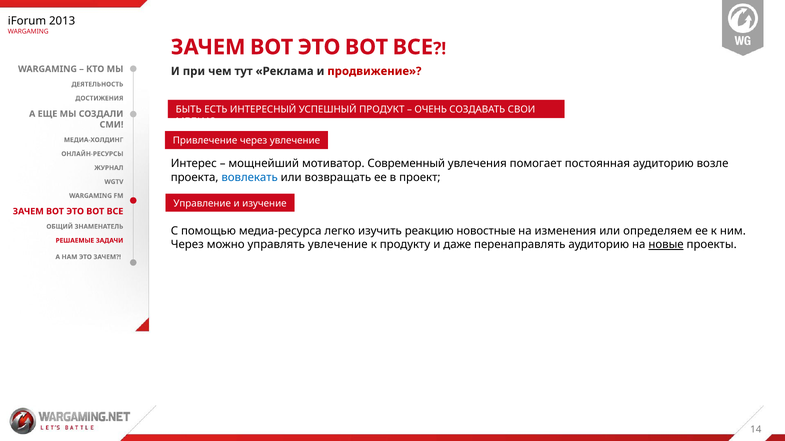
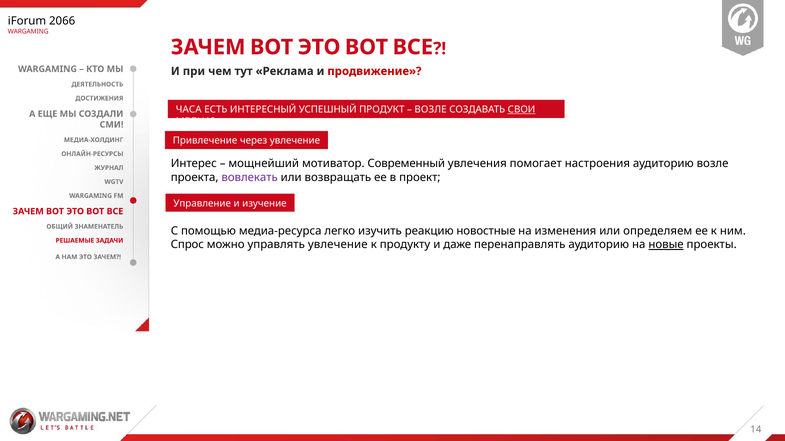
2013: 2013 -> 2066 (62, 21)
БЫТЬ: БЫТЬ -> ЧАСА (189, 110)
ОЧЕНЬ: ОЧЕНЬ -> ВОЗЛЕ (431, 110)
СВОИ underline: none -> present (522, 110)
постоянная: постоянная -> настроения (597, 164)
вовлекать colour: blue -> purple (250, 178)
Через: Через -> Спрос (187, 245)
